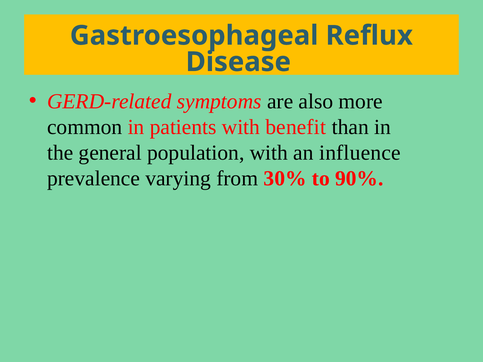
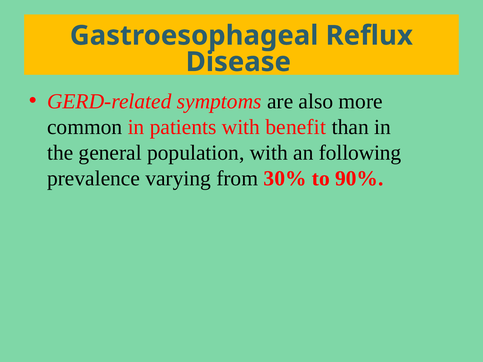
influence: influence -> following (360, 153)
